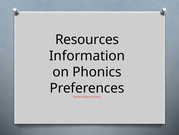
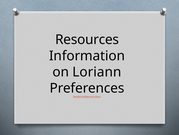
Phonics: Phonics -> Loriann (97, 72)
